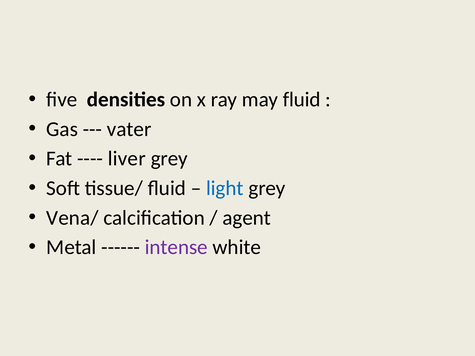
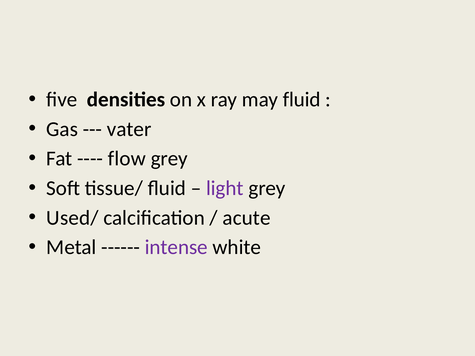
liver: liver -> flow (127, 159)
light colour: blue -> purple (225, 188)
Vena/: Vena/ -> Used/ (72, 218)
agent: agent -> acute (247, 218)
